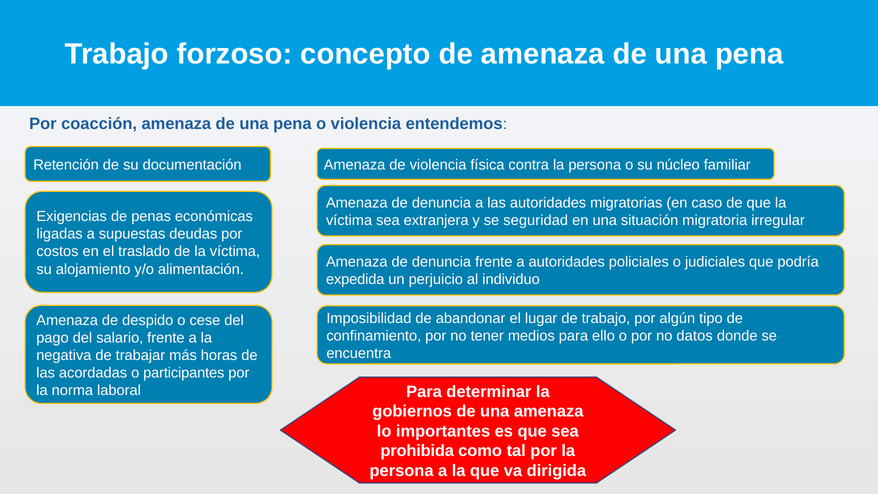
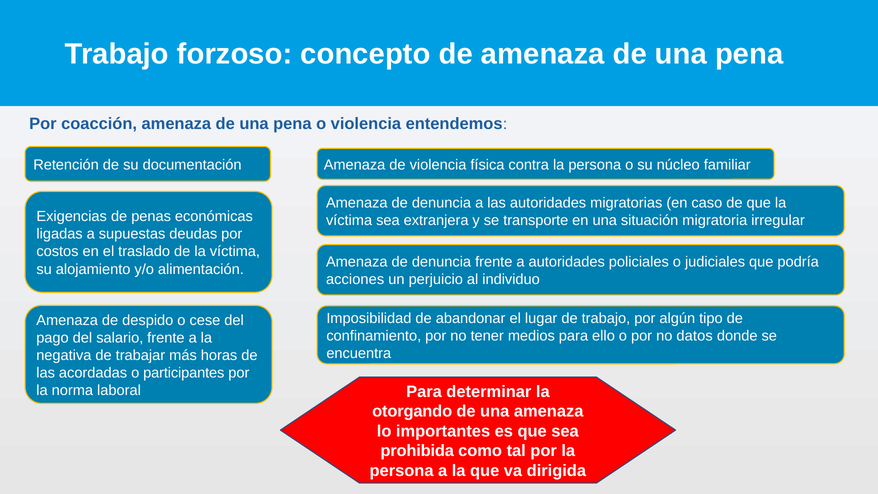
seguridad: seguridad -> transporte (536, 220)
expedida: expedida -> acciones (355, 280)
gobiernos: gobiernos -> otorgando (412, 411)
